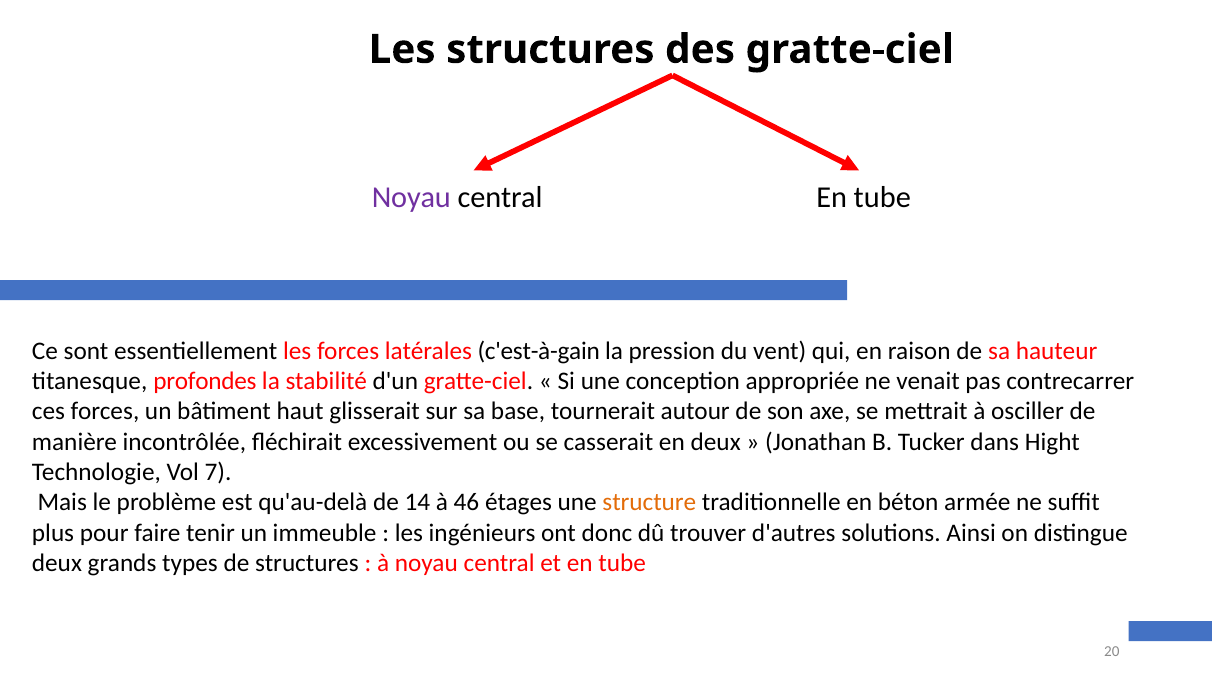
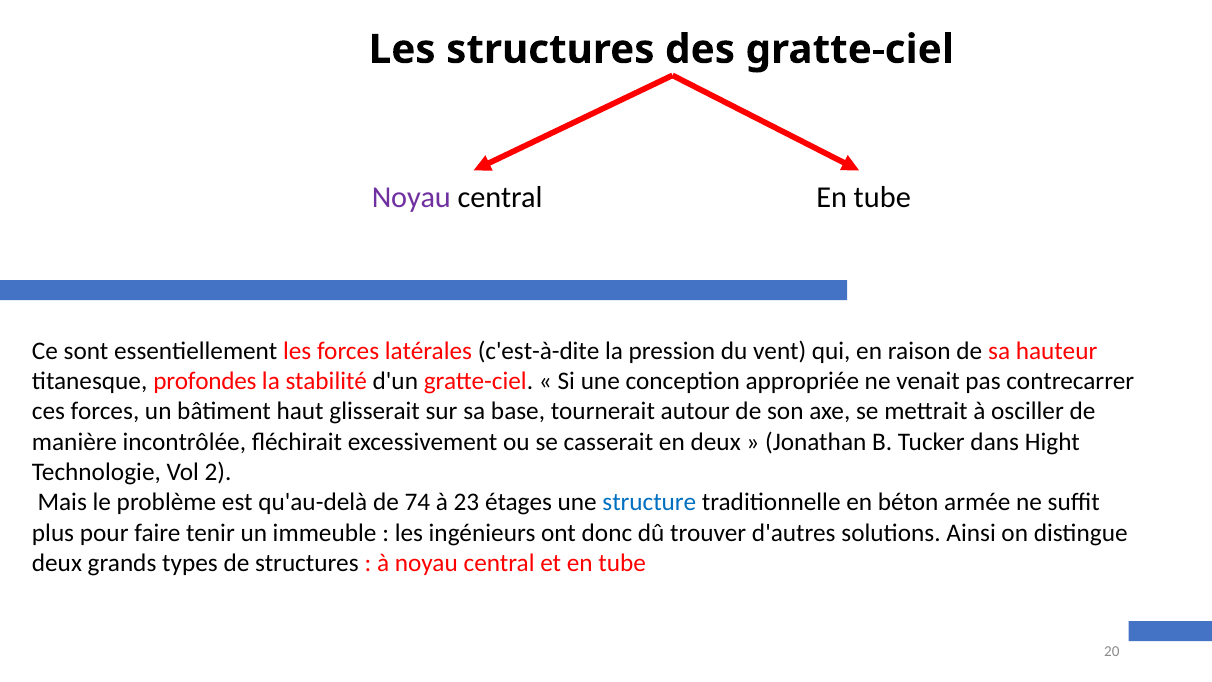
c'est-à-gain: c'est-à-gain -> c'est-à-dite (539, 351)
7: 7 -> 2 (218, 472)
14: 14 -> 74 (417, 502)
46: 46 -> 23 (466, 502)
structure colour: orange -> blue (649, 502)
